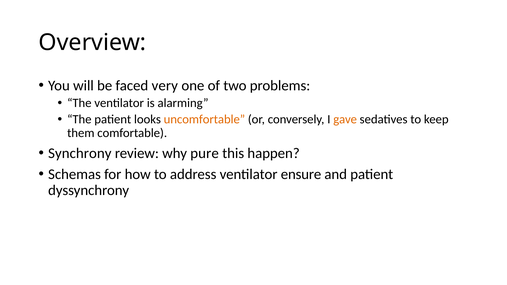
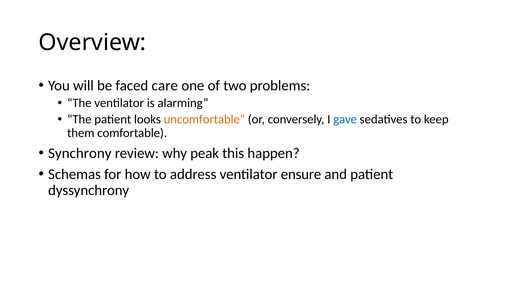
very: very -> care (165, 86)
gave colour: orange -> blue (345, 119)
pure: pure -> peak (205, 153)
